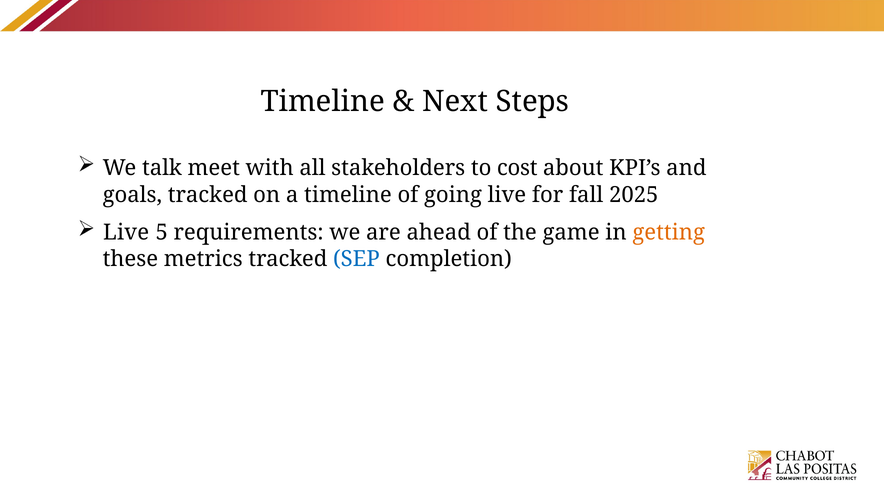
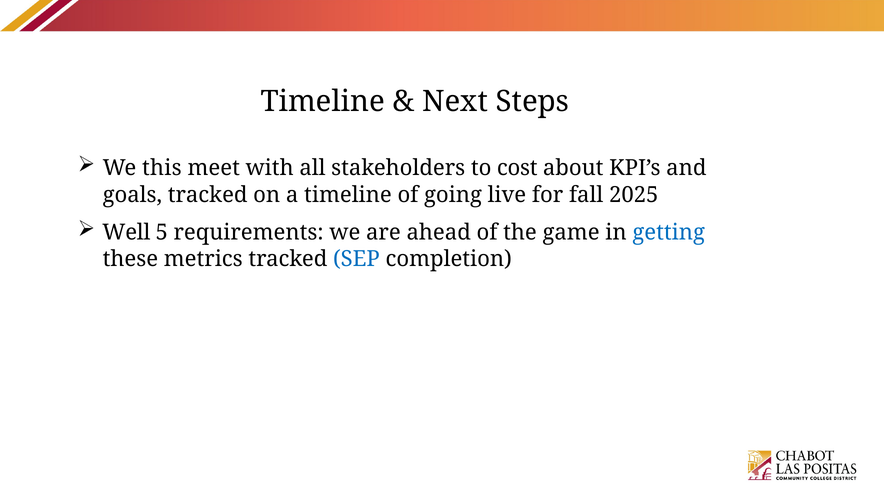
talk: talk -> this (162, 168)
Live: Live -> Well (126, 232)
getting colour: orange -> blue (669, 232)
